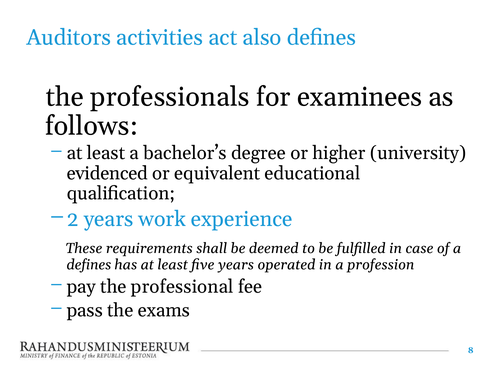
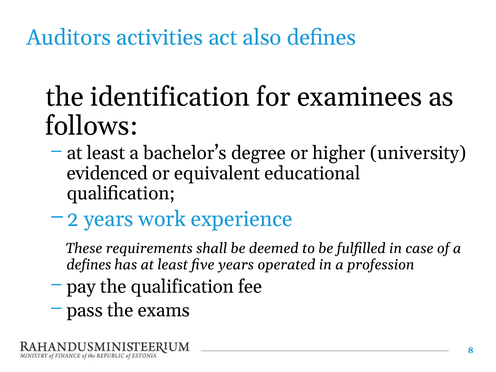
professionals: professionals -> identification (170, 97)
the professional: professional -> qualification (182, 287)
